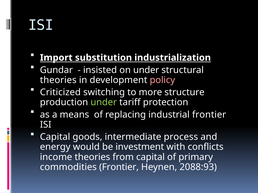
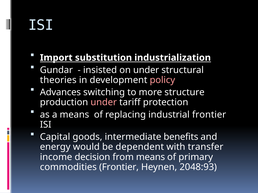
Criticized: Criticized -> Advances (60, 93)
under colour: light green -> pink (104, 103)
process: process -> benefits (181, 137)
investment: investment -> dependent (140, 147)
conflicts: conflicts -> transfer (206, 147)
income theories: theories -> decision (92, 157)
from capital: capital -> means (151, 157)
2088:93: 2088:93 -> 2048:93 (198, 167)
